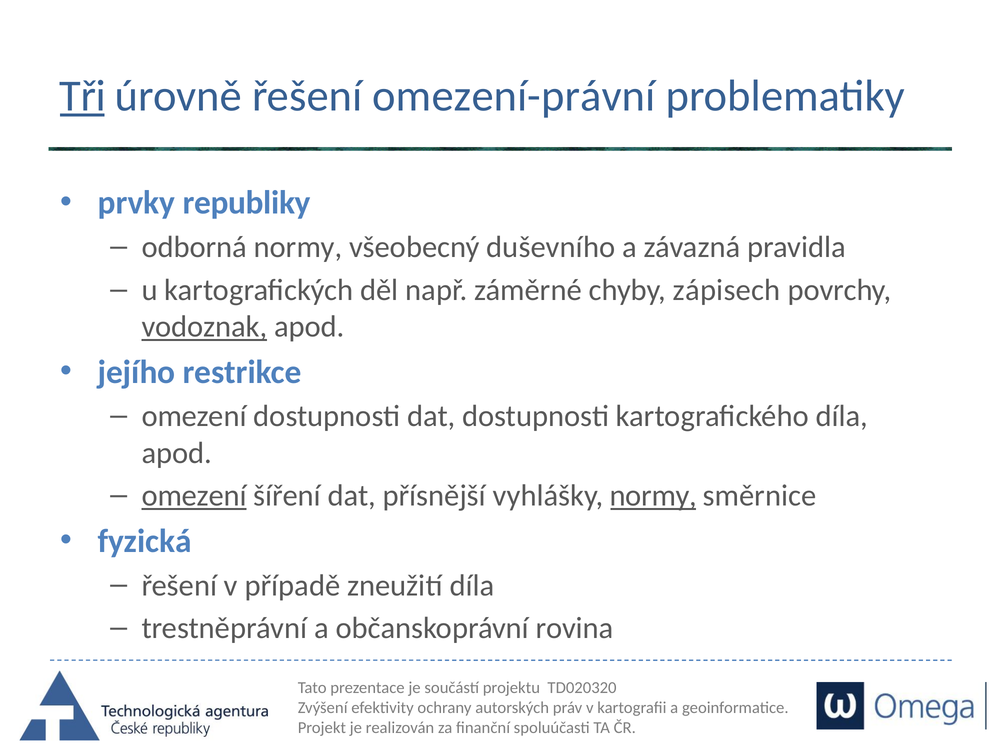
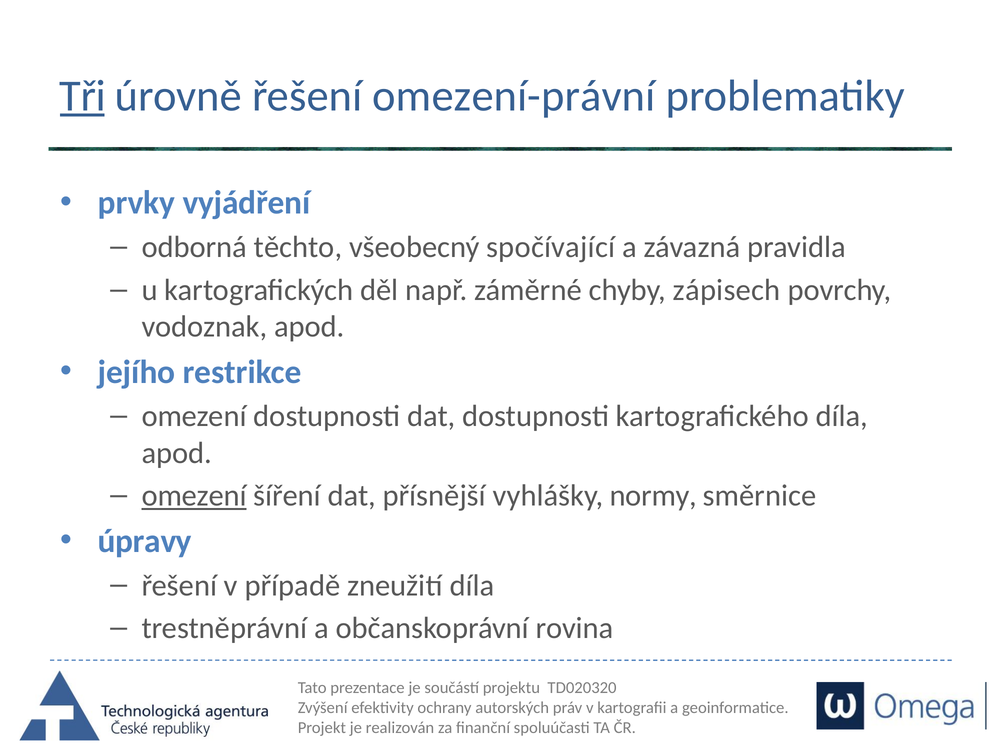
republiky: republiky -> vyjádření (247, 203)
odborná normy: normy -> těchto (298, 247)
duševního: duševního -> spočívající (551, 247)
vodoznak underline: present -> none (204, 327)
normy underline: present -> none (653, 496)
fyzická: fyzická -> úpravy (145, 541)
